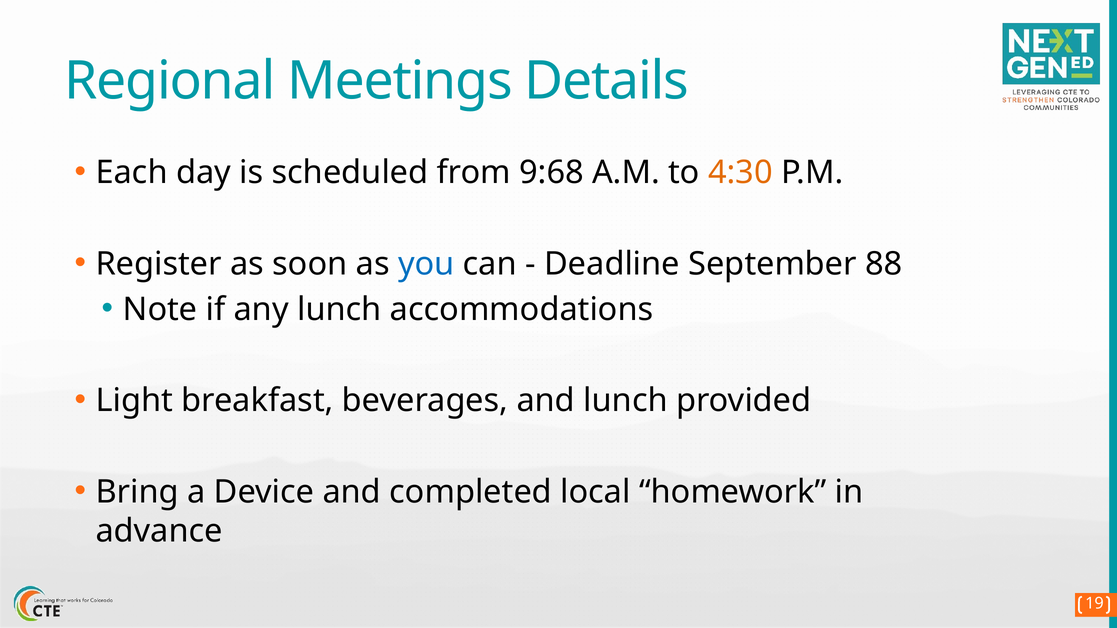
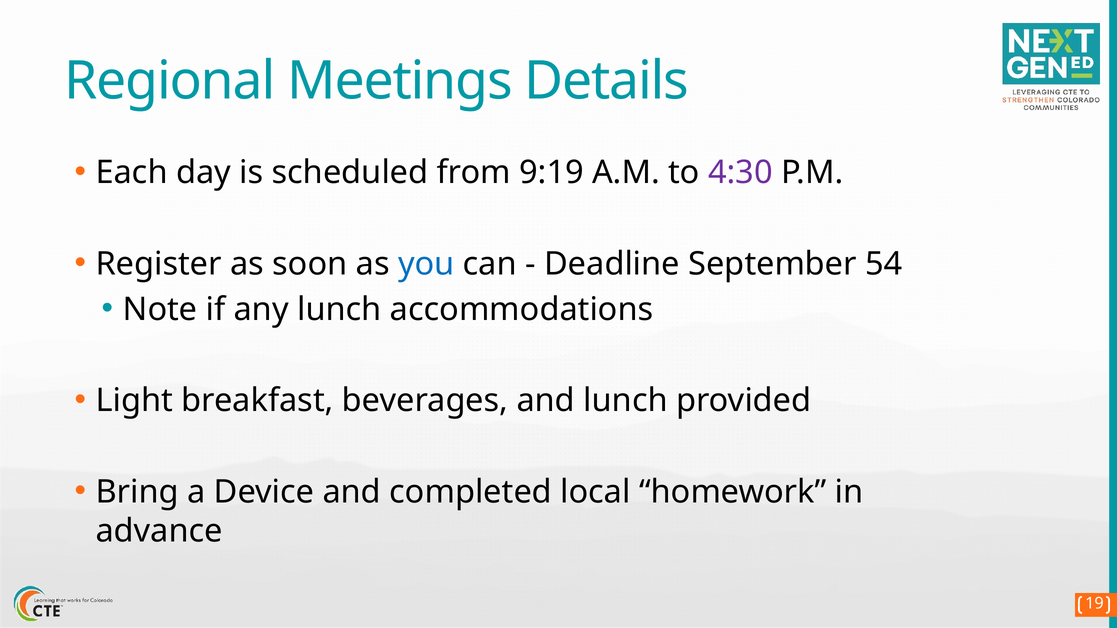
9:68: 9:68 -> 9:19 (551, 173)
4:30 colour: orange -> purple (740, 173)
88: 88 -> 54 (884, 264)
